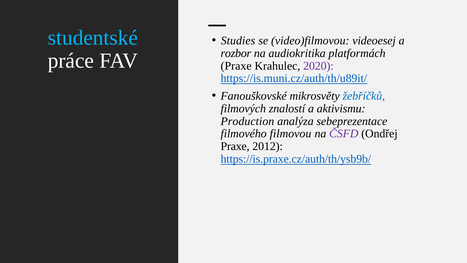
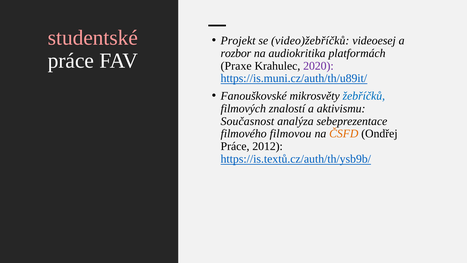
studentské colour: light blue -> pink (93, 38)
Studies: Studies -> Projekt (238, 41)
video)filmovou: video)filmovou -> video)žebříčků (310, 41)
Production: Production -> Současnost (247, 121)
ČSFD colour: purple -> orange (344, 134)
Praxe: Praxe -> Práce (235, 146)
https://is.praxe.cz/auth/th/ysb9b/: https://is.praxe.cz/auth/th/ysb9b/ -> https://is.textů.cz/auth/th/ysb9b/ (296, 159)
